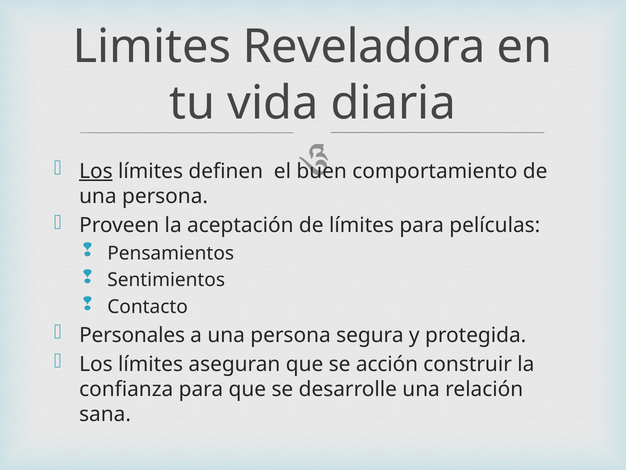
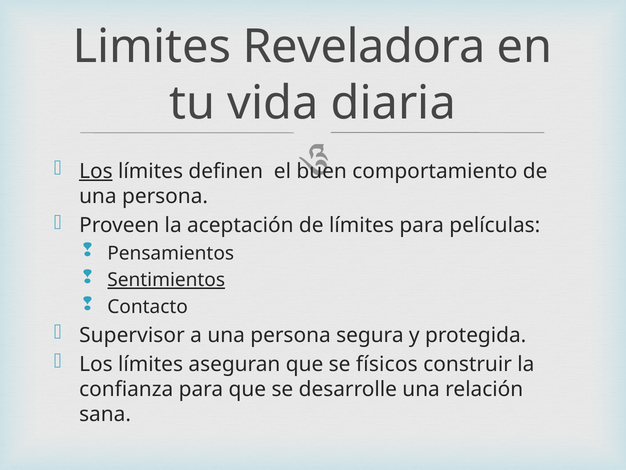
Sentimientos underline: none -> present (166, 280)
Personales: Personales -> Supervisor (132, 335)
acción: acción -> físicos (387, 364)
